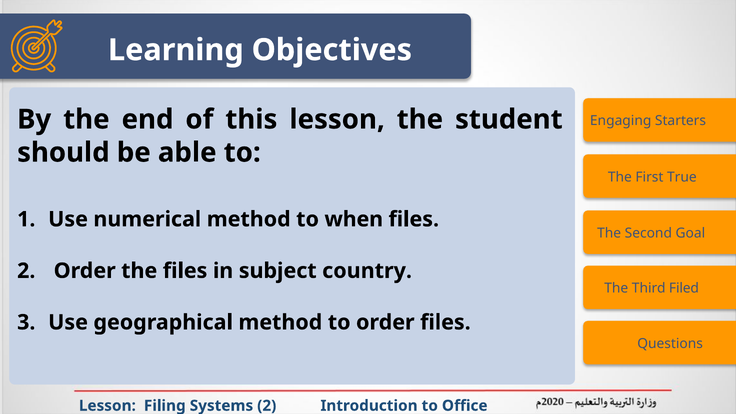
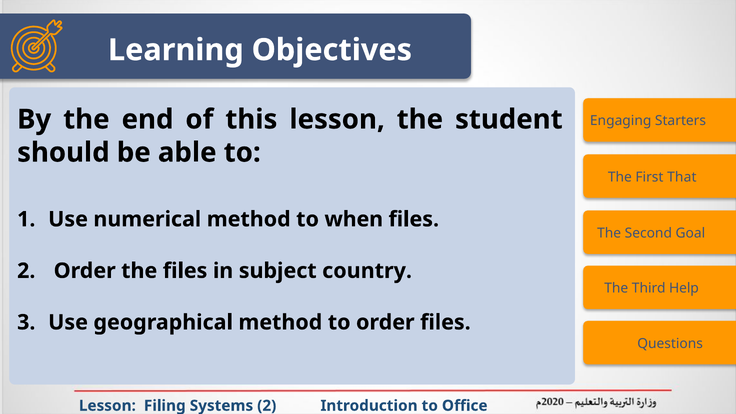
True: True -> That (682, 177)
Filed: Filed -> Help (684, 288)
